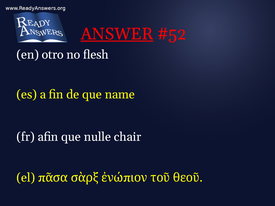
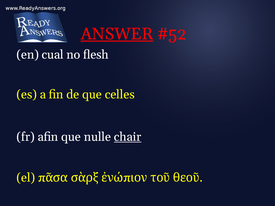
otro: otro -> cual (53, 55)
name: name -> celles (120, 95)
chair underline: none -> present (128, 137)
